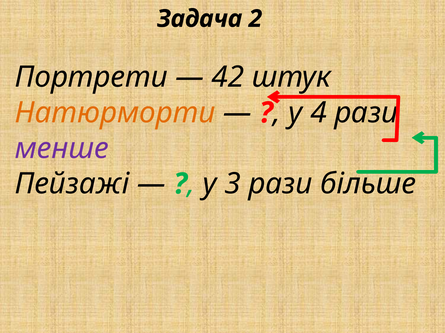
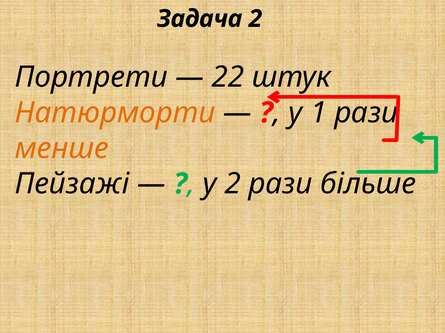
42: 42 -> 22 (228, 77)
4: 4 -> 1 (319, 113)
менше colour: purple -> orange (62, 149)
у 3: 3 -> 2 (233, 184)
